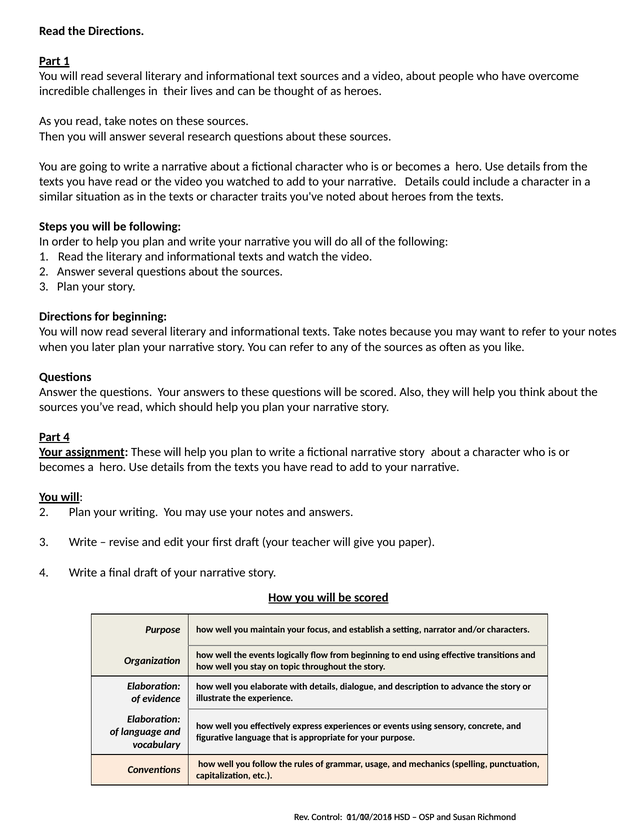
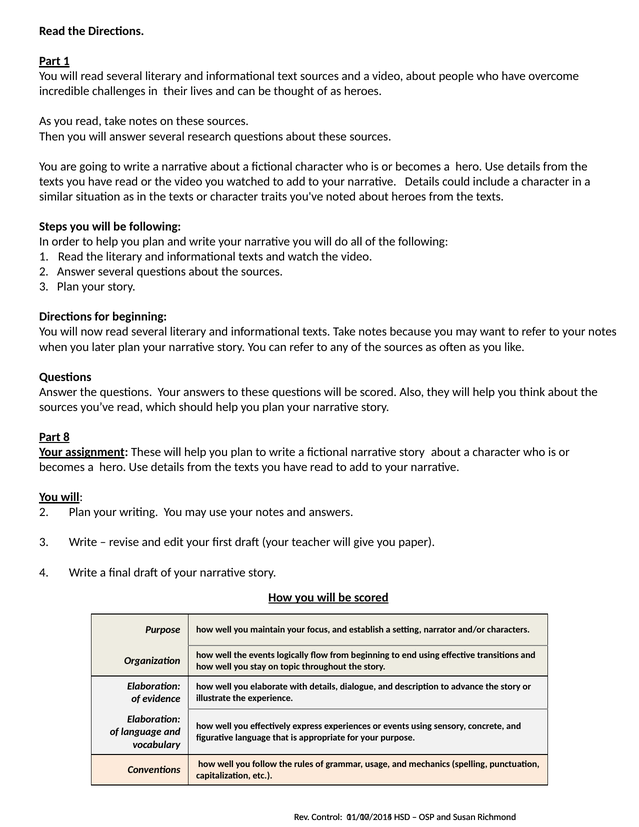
Part 4: 4 -> 8 (67, 437)
